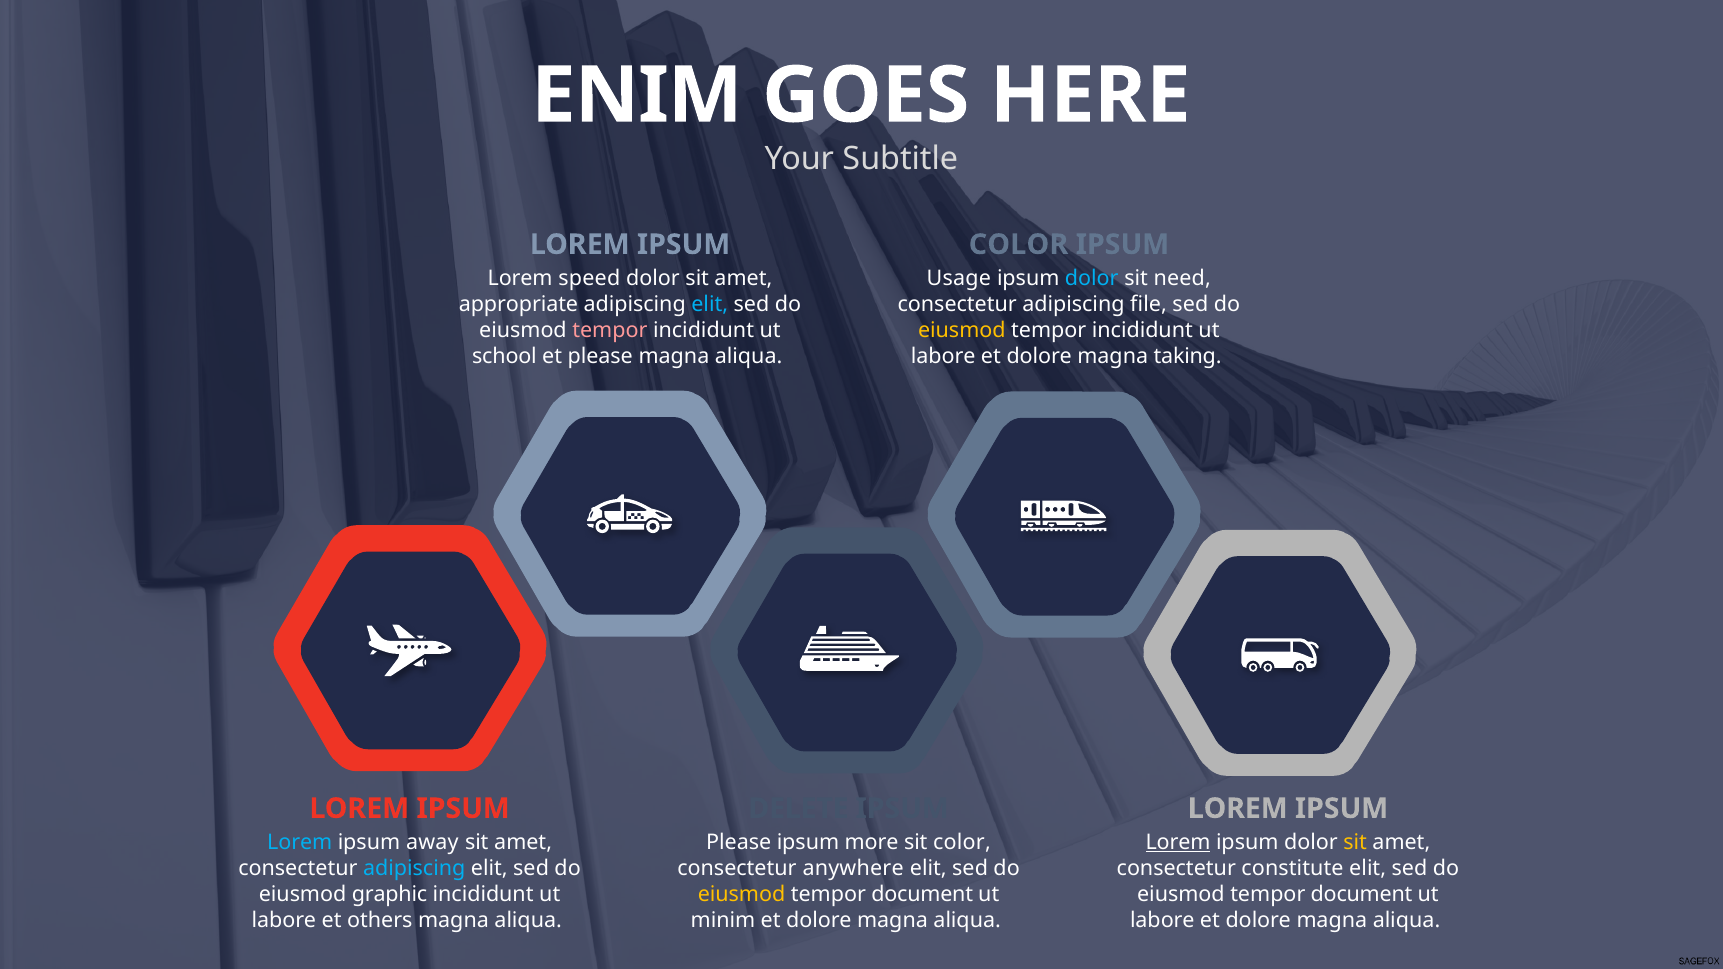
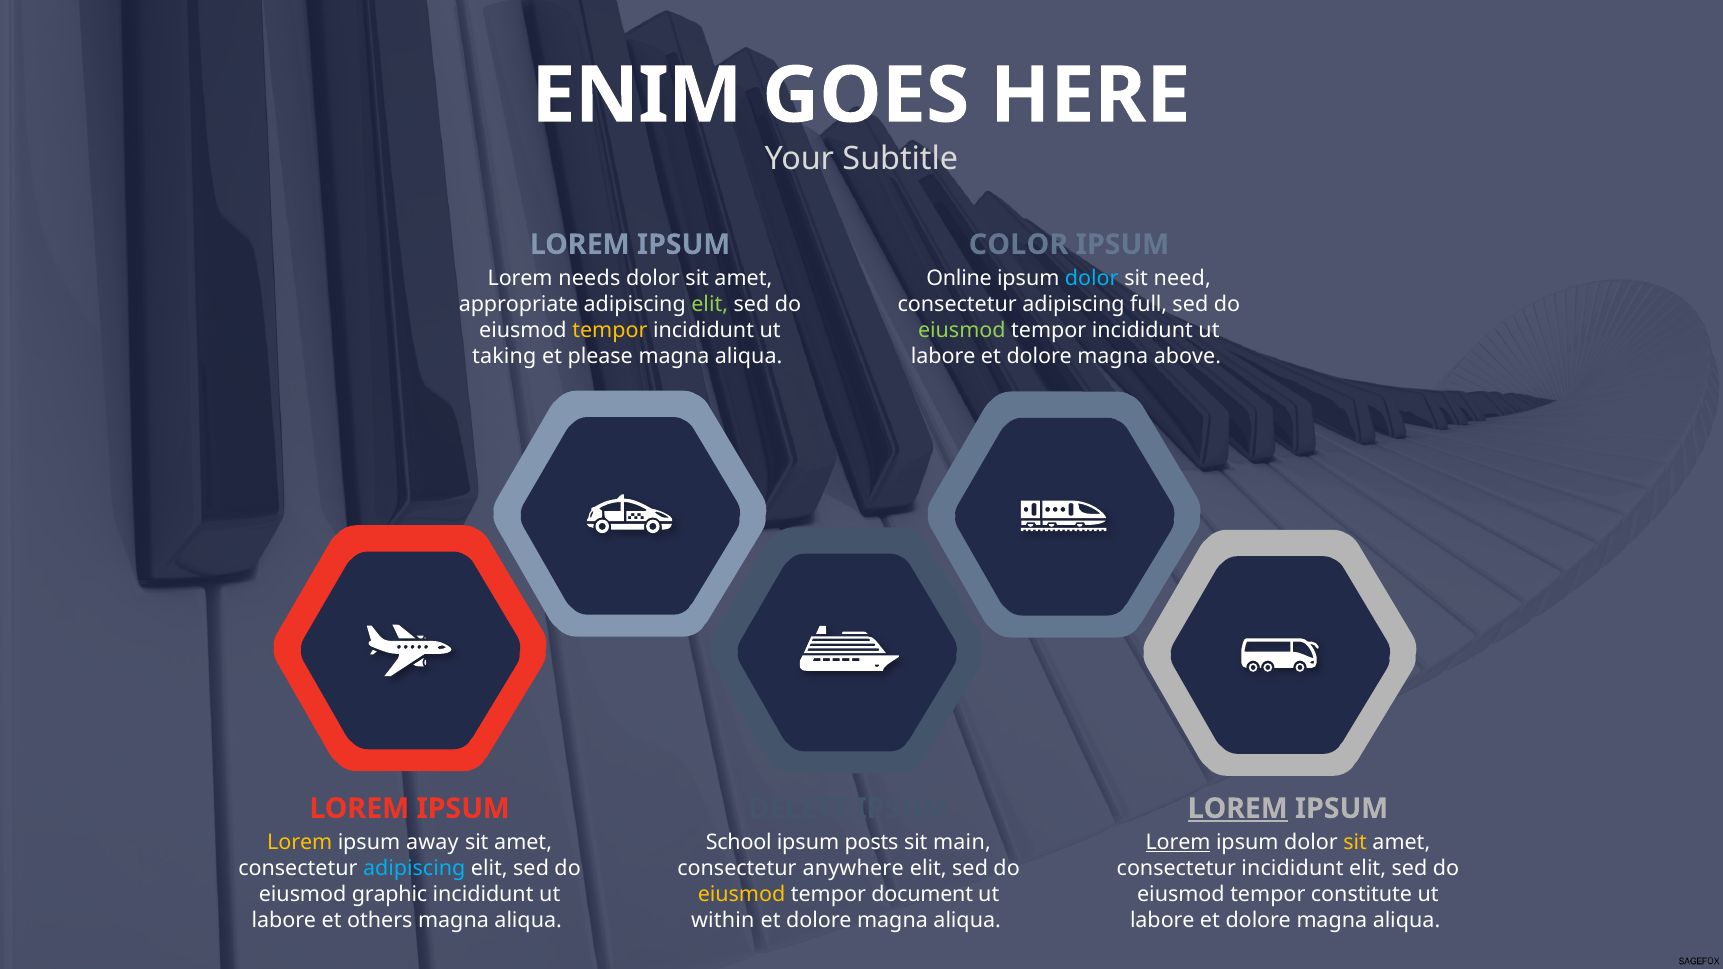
speed: speed -> needs (589, 279)
Usage: Usage -> Online (959, 279)
elit colour: light blue -> light green (710, 304)
file: file -> full (1149, 304)
tempor colour: pink -> yellow (610, 330)
eiusmod colour: yellow -> light green (962, 330)
school: school -> taking (504, 356)
taking: taking -> above (1187, 356)
LOREM underline: none -> present (1238, 809)
Lorem colour: light blue -> yellow (300, 843)
Please: Please -> School (739, 843)
more: more -> posts (872, 843)
sit color: color -> main (962, 843)
consectetur constitute: constitute -> incididunt (1293, 868)
document: document -> constitute (1361, 894)
minim: minim -> within (723, 920)
